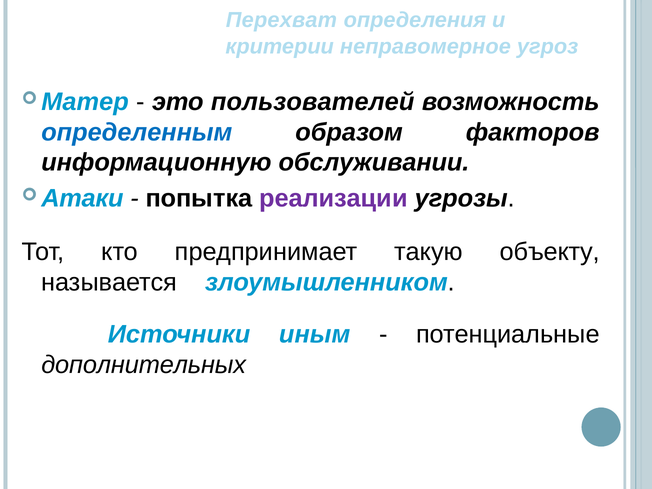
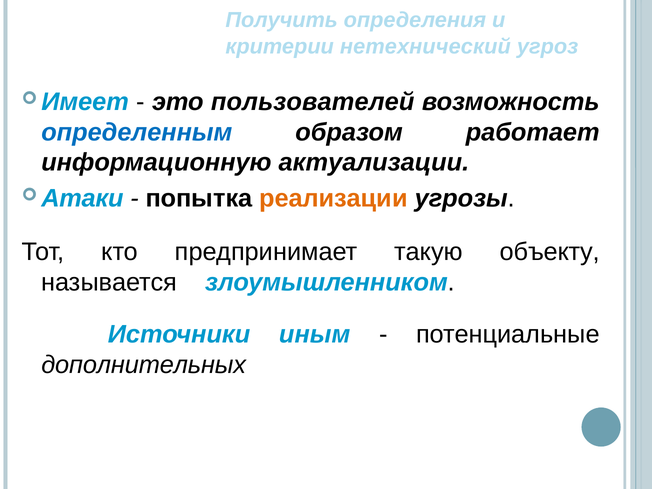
Перехват: Перехват -> Получить (282, 20)
неправомерное: неправомерное -> нетехнический (425, 46)
Матер: Матер -> Имеет (85, 102)
факторов: факторов -> работает (533, 132)
обслуживании: обслуживании -> актуализации (374, 163)
реализации colour: purple -> orange (333, 198)
